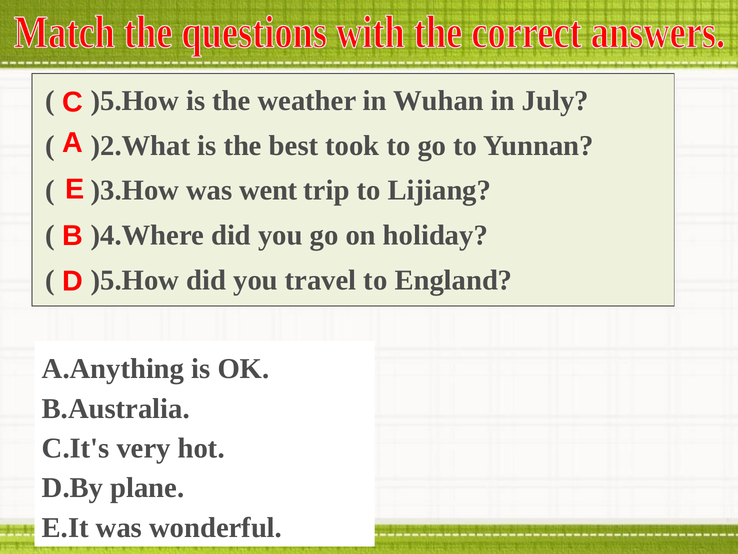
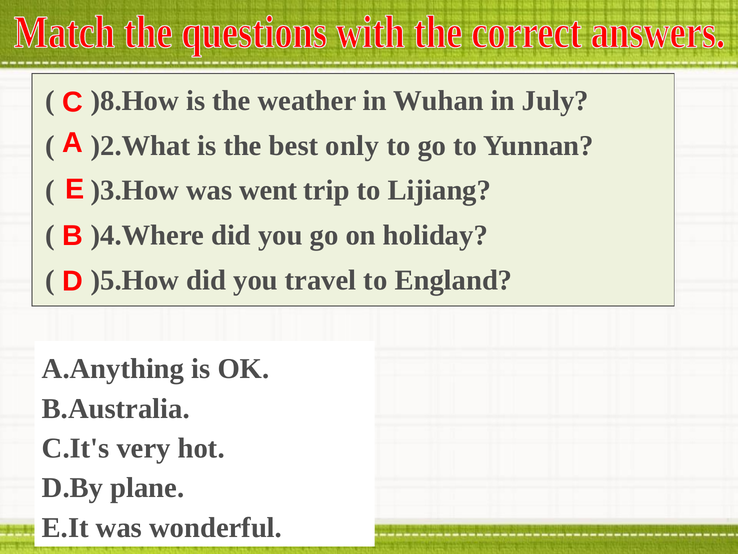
)5.How: )5.How -> )8.How (135, 101)
took: took -> only (352, 145)
